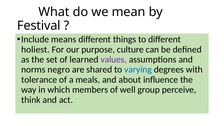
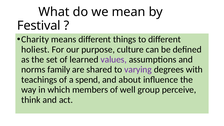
Include: Include -> Charity (35, 39)
negro: negro -> family (59, 70)
varying colour: blue -> purple (138, 70)
tolerance: tolerance -> teachings (39, 80)
meals: meals -> spend (88, 80)
